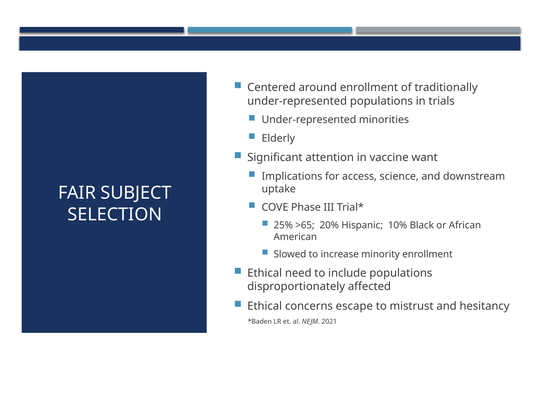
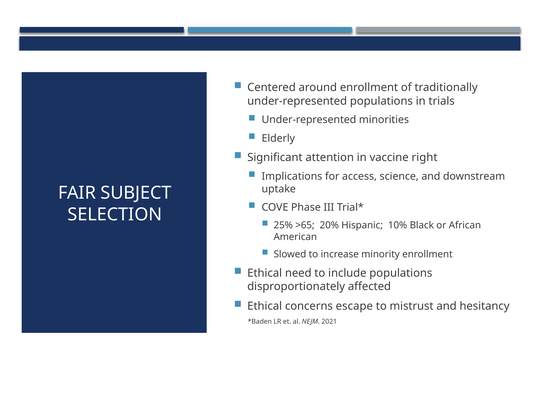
want: want -> right (425, 157)
